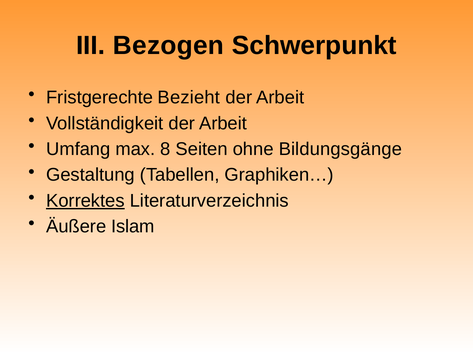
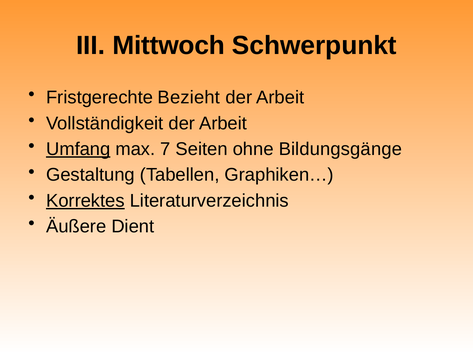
Bezogen: Bezogen -> Mittwoch (169, 46)
Umfang underline: none -> present (78, 149)
8: 8 -> 7 (165, 149)
Islam: Islam -> Dient (133, 226)
